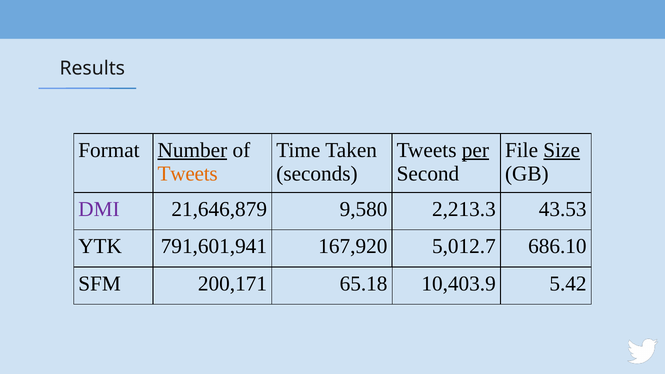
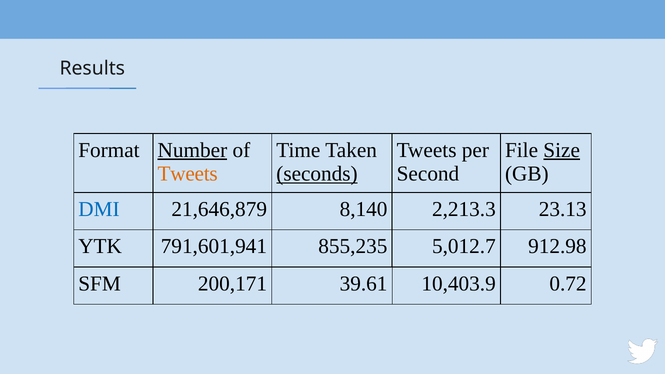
per underline: present -> none (475, 150)
seconds underline: none -> present (317, 174)
DMI colour: purple -> blue (99, 209)
9,580: 9,580 -> 8,140 (364, 209)
43.53: 43.53 -> 23.13 (563, 209)
167,920: 167,920 -> 855,235 (353, 246)
686.10: 686.10 -> 912.98 (557, 246)
65.18: 65.18 -> 39.61 (364, 284)
5.42: 5.42 -> 0.72 (568, 284)
